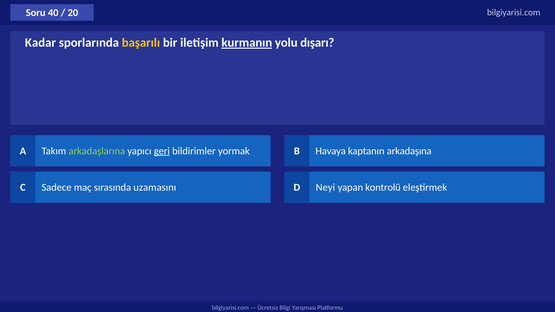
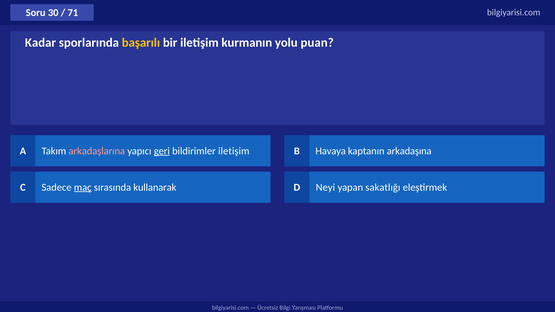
40: 40 -> 30 (53, 13)
20: 20 -> 71 (73, 13)
kurmanın underline: present -> none (247, 43)
dışarı: dışarı -> puan (317, 43)
arkadaşlarına colour: light green -> pink (97, 151)
bildirimler yormak: yormak -> iletişim (234, 151)
maç underline: none -> present (83, 187)
uzamasını: uzamasını -> kullanarak (155, 187)
kontrolü: kontrolü -> sakatlığı (383, 187)
